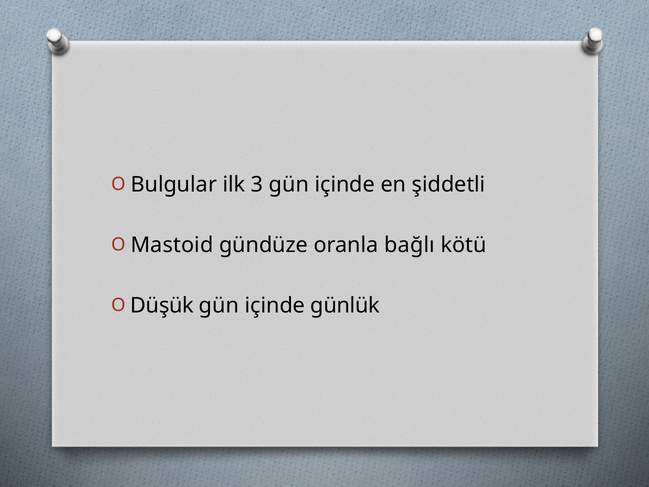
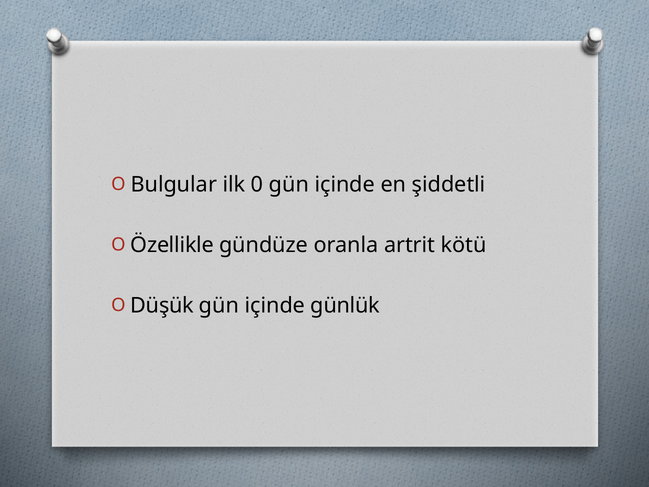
3: 3 -> 0 (257, 184)
Mastoid: Mastoid -> Özellikle (172, 245)
bağlı: bağlı -> artrit (410, 245)
